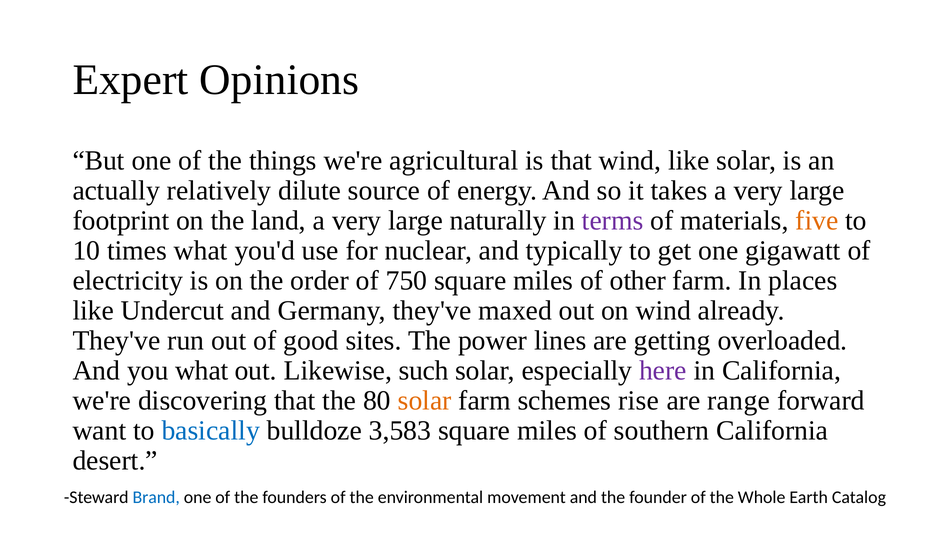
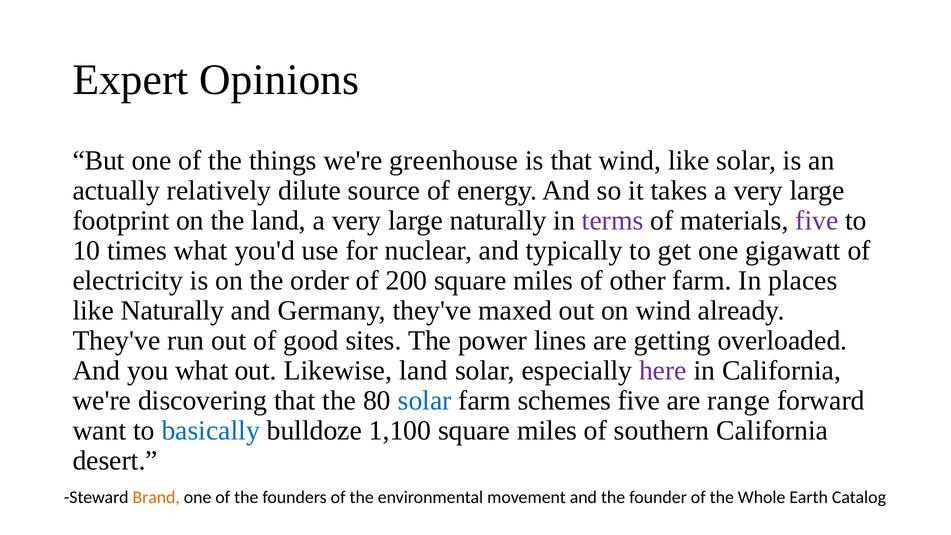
agricultural: agricultural -> greenhouse (454, 161)
five colour: orange -> purple (817, 221)
750: 750 -> 200 (406, 281)
like Undercut: Undercut -> Naturally (172, 311)
Likewise such: such -> land (423, 371)
solar colour: orange -> blue (425, 400)
schemes rise: rise -> five (639, 400)
3,583: 3,583 -> 1,100 (400, 430)
Brand colour: blue -> orange (156, 497)
